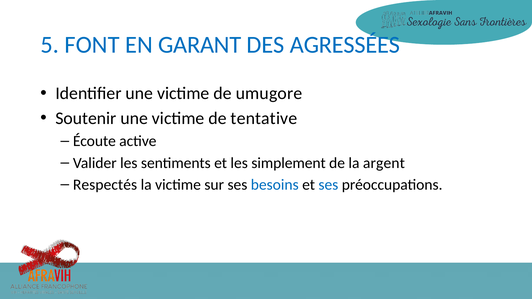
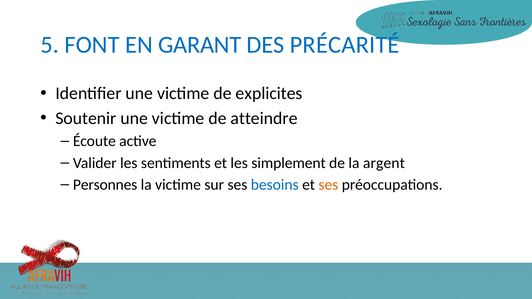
AGRESSÉES: AGRESSÉES -> PRÉCARITÉ (345, 45)
umugore: umugore -> explicites (269, 94)
tentative: tentative -> atteindre (264, 118)
Respectés: Respectés -> Personnes (105, 185)
ses colour: blue -> orange (328, 185)
